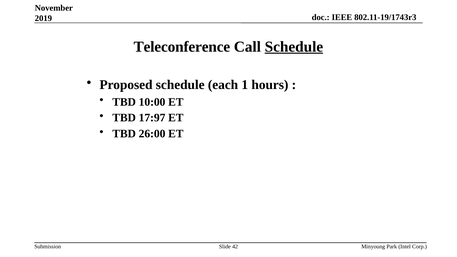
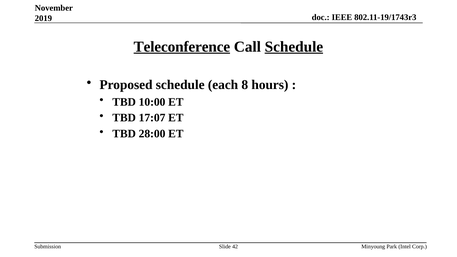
Teleconference underline: none -> present (182, 47)
1: 1 -> 8 (245, 85)
17:97: 17:97 -> 17:07 (152, 118)
26:00: 26:00 -> 28:00 (152, 134)
